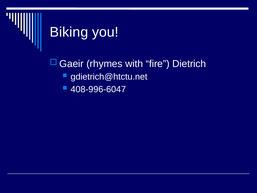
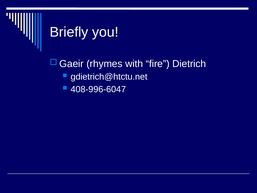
Biking: Biking -> Briefly (69, 32)
